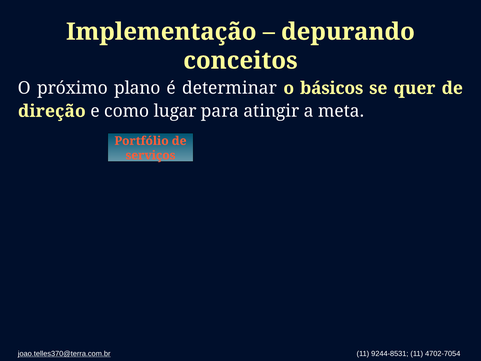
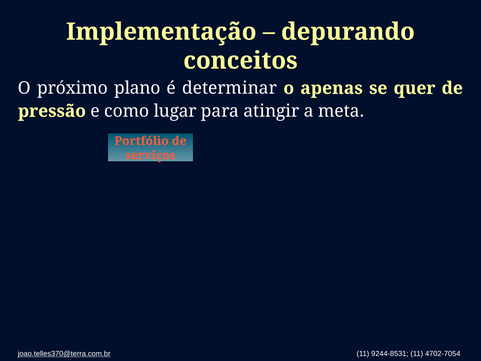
básicos: básicos -> apenas (331, 88)
direção: direção -> pressão (52, 111)
